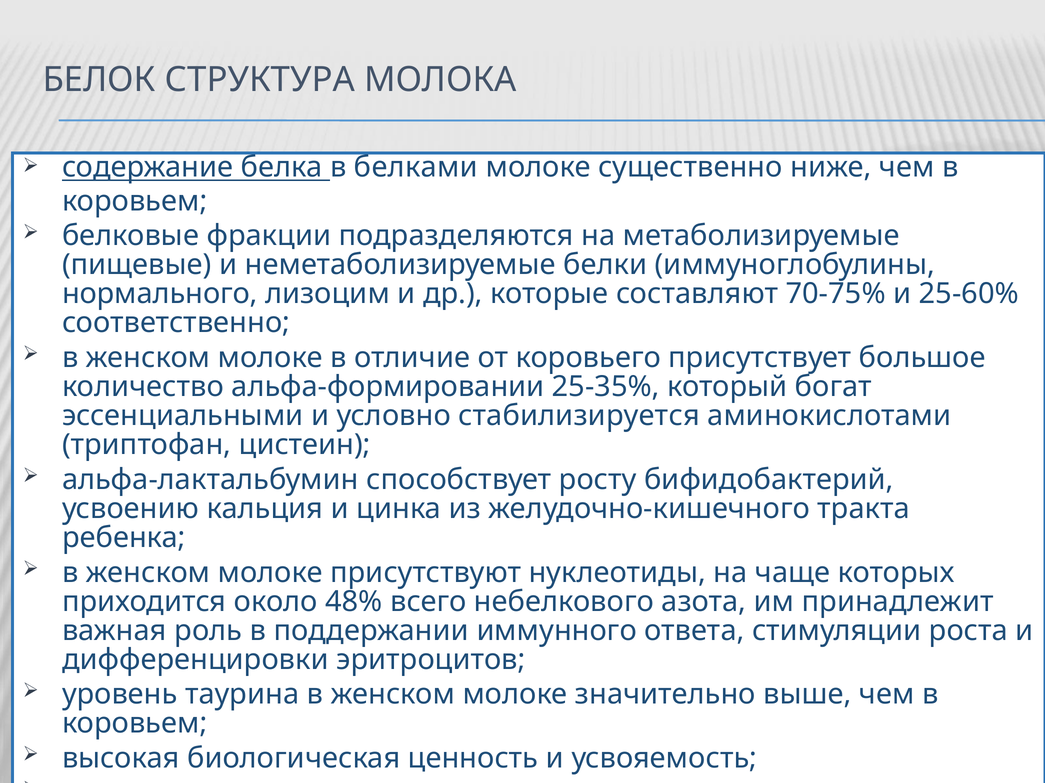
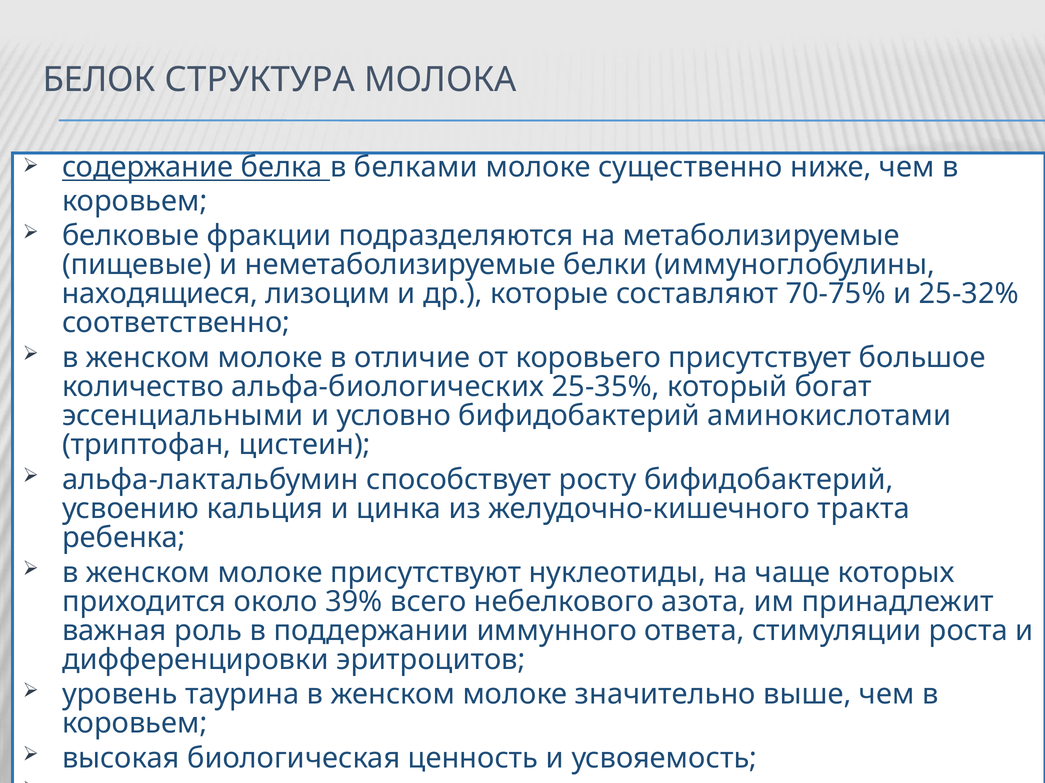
нормального: нормального -> находящиеся (160, 294)
25-60%: 25-60% -> 25-32% (969, 294)
альфа-формировании: альфа-формировании -> альфа-биологических (388, 387)
условно стабилизируется: стабилизируется -> бифидобактерий (579, 416)
48%: 48% -> 39% (354, 602)
